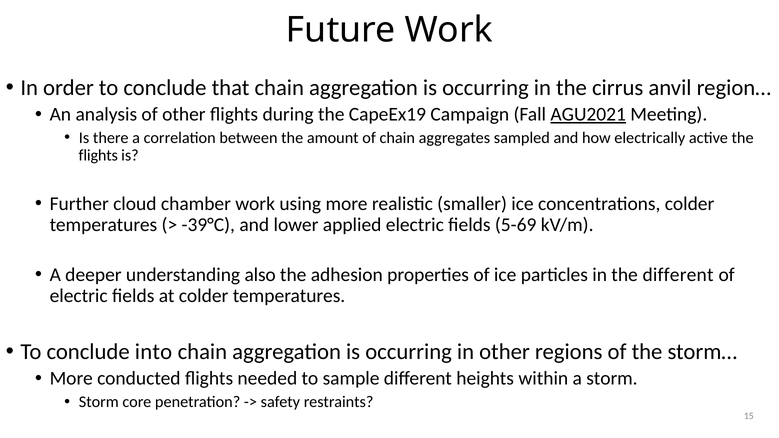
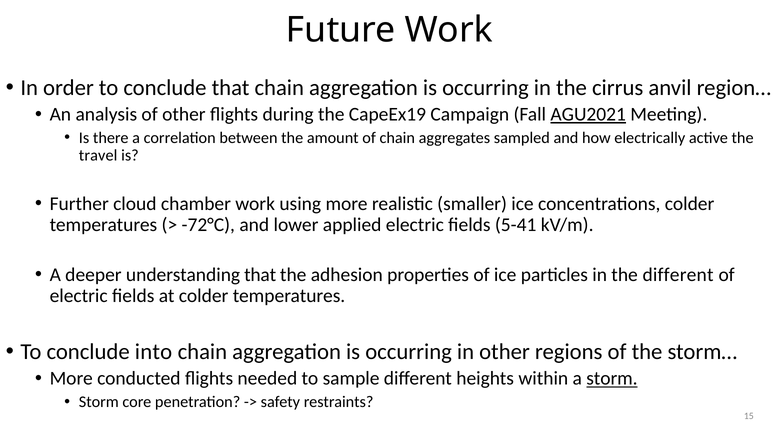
flights: flights -> travel (98, 155)
-39°C: -39°C -> -72°C (208, 225)
5-69: 5-69 -> 5-41 (516, 225)
understanding also: also -> that (260, 275)
storm underline: none -> present (612, 379)
